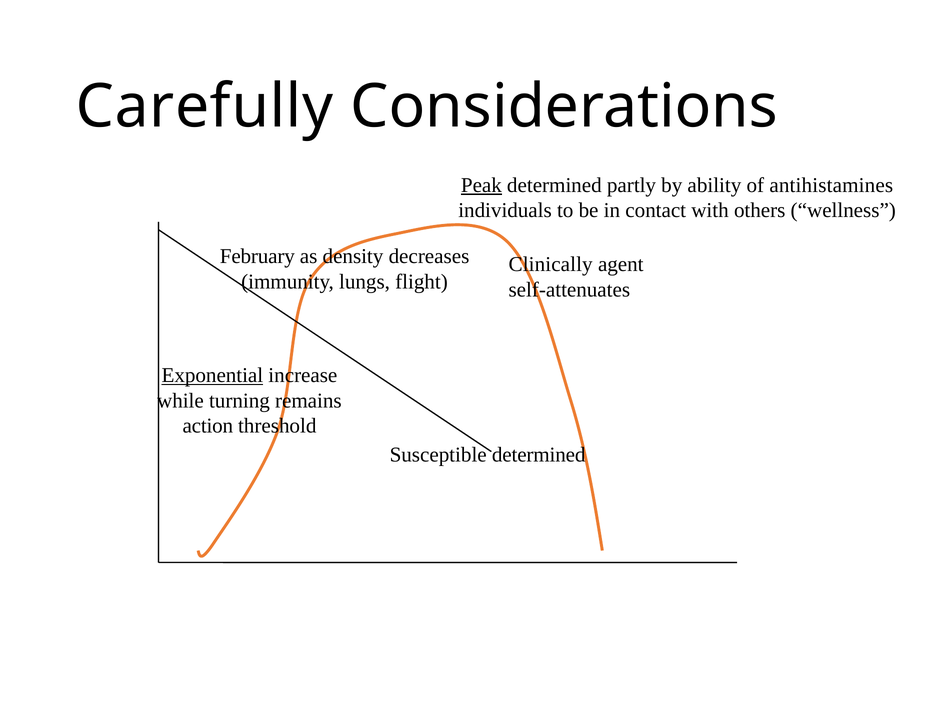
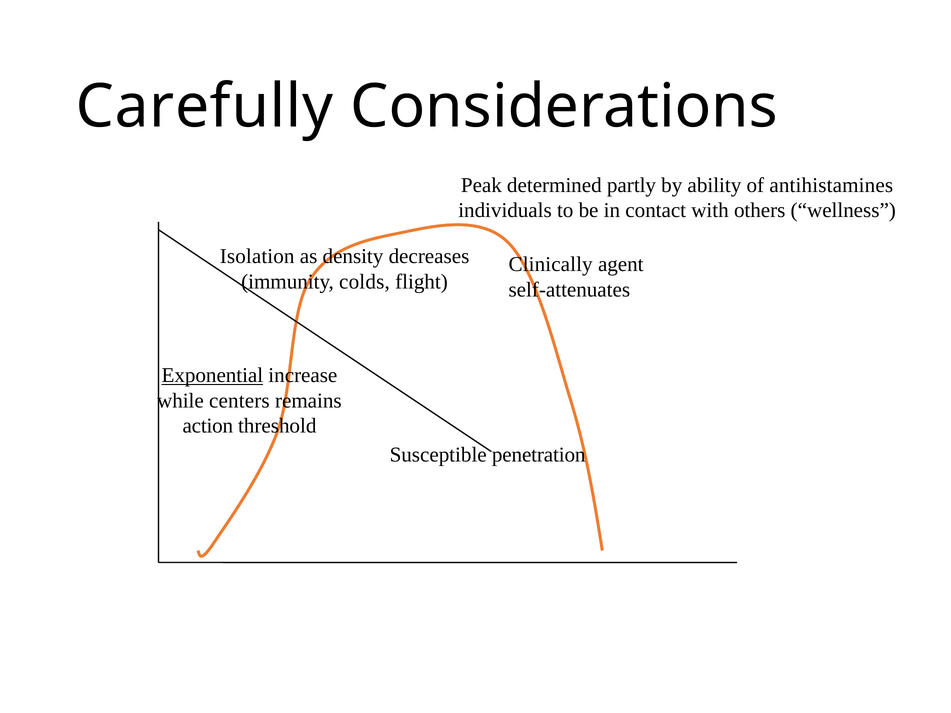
Peak underline: present -> none (481, 185)
February: February -> Isolation (257, 257)
lungs: lungs -> colds (364, 282)
turning: turning -> centers (239, 401)
Susceptible determined: determined -> penetration (539, 455)
